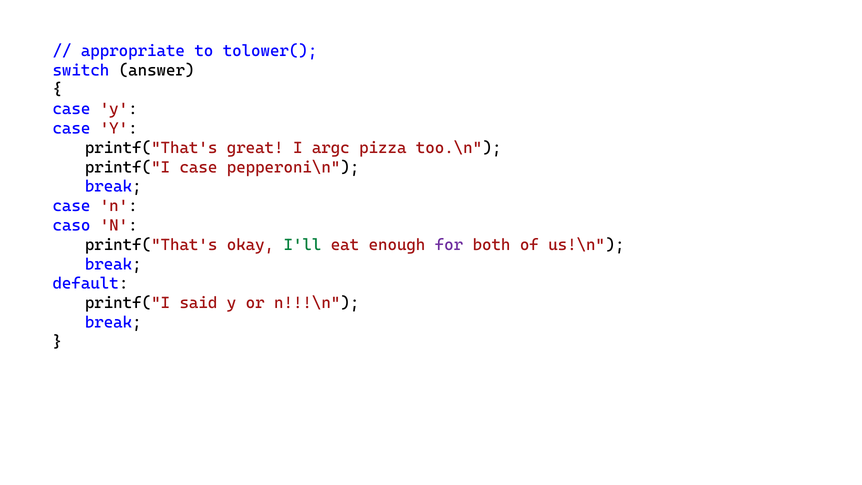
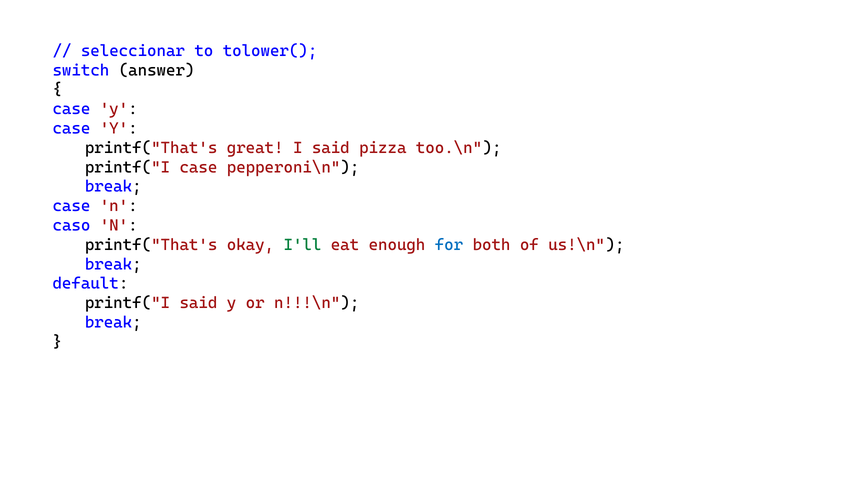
appropriate: appropriate -> seleccionar (133, 51)
I argc: argc -> said (331, 148)
for colour: purple -> blue (449, 245)
